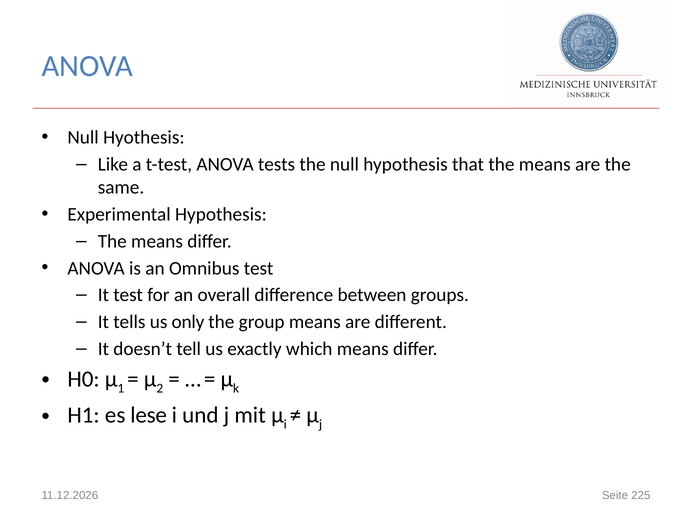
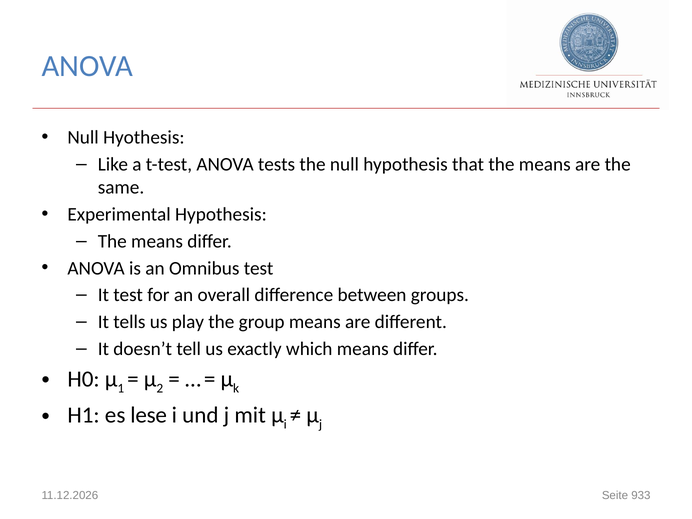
only: only -> play (188, 322)
225: 225 -> 933 (641, 496)
